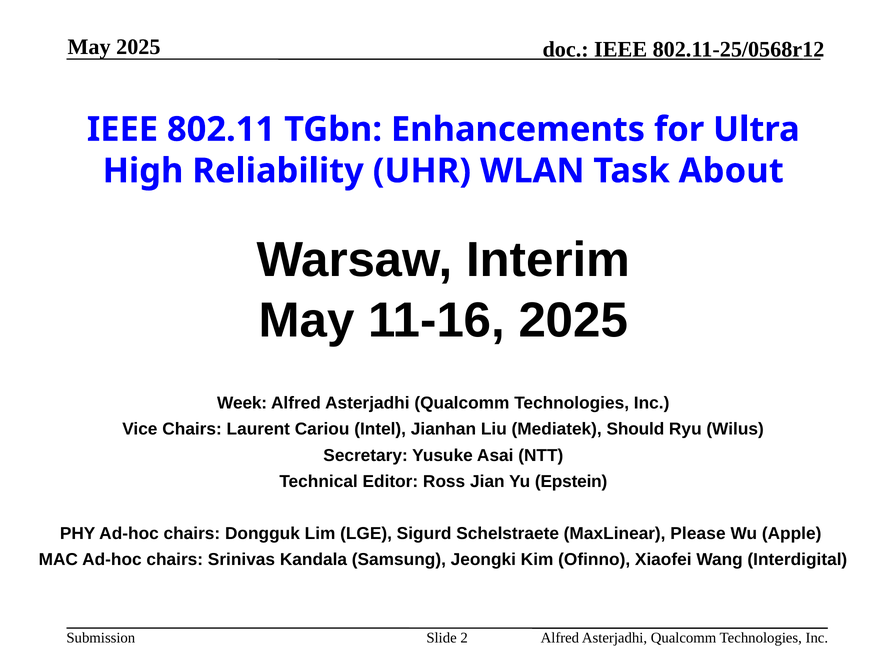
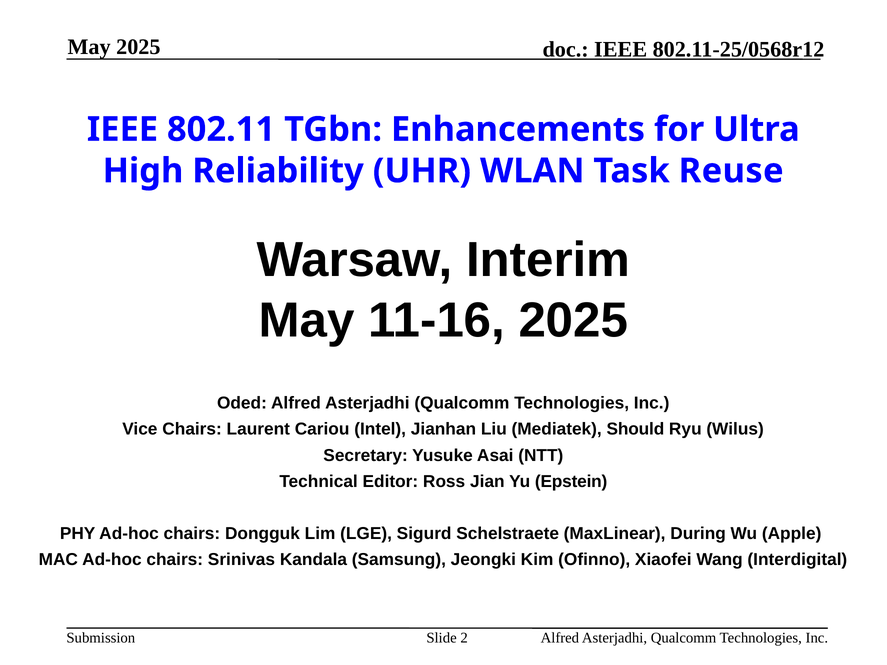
About: About -> Reuse (731, 171)
Week: Week -> Oded (242, 403)
Please: Please -> During (698, 534)
